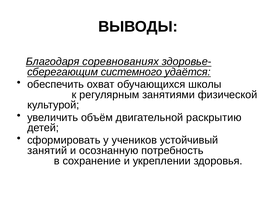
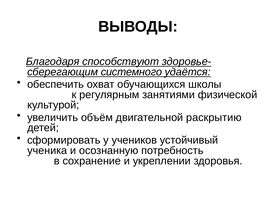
соревнованиях: соревнованиях -> способствуют (121, 62)
занятий: занятий -> ученика (47, 151)
